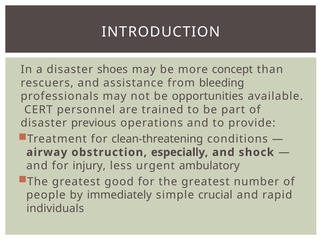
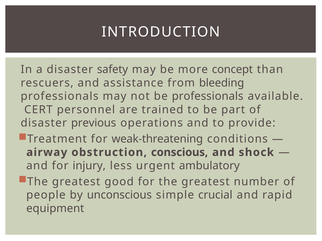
shoes: shoes -> safety (113, 70)
be opportunities: opportunities -> professionals (208, 96)
clean-threatening: clean-threatening -> weak-threatening (157, 139)
especially: especially -> conscious (180, 153)
immediately: immediately -> unconscious (119, 195)
individuals: individuals -> equipment (55, 209)
